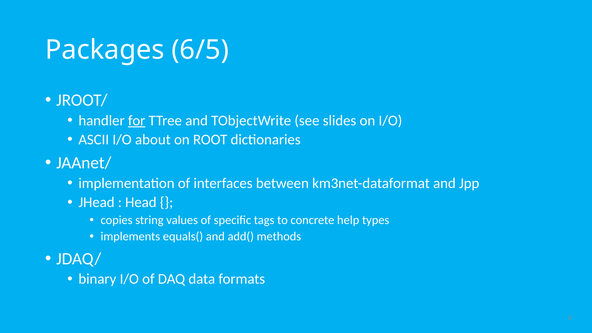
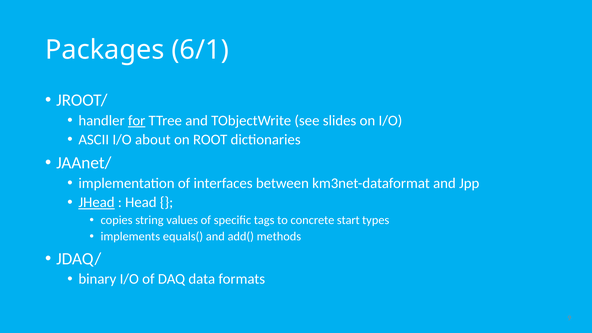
6/5: 6/5 -> 6/1 (200, 50)
JHead underline: none -> present (96, 202)
help: help -> start (348, 220)
